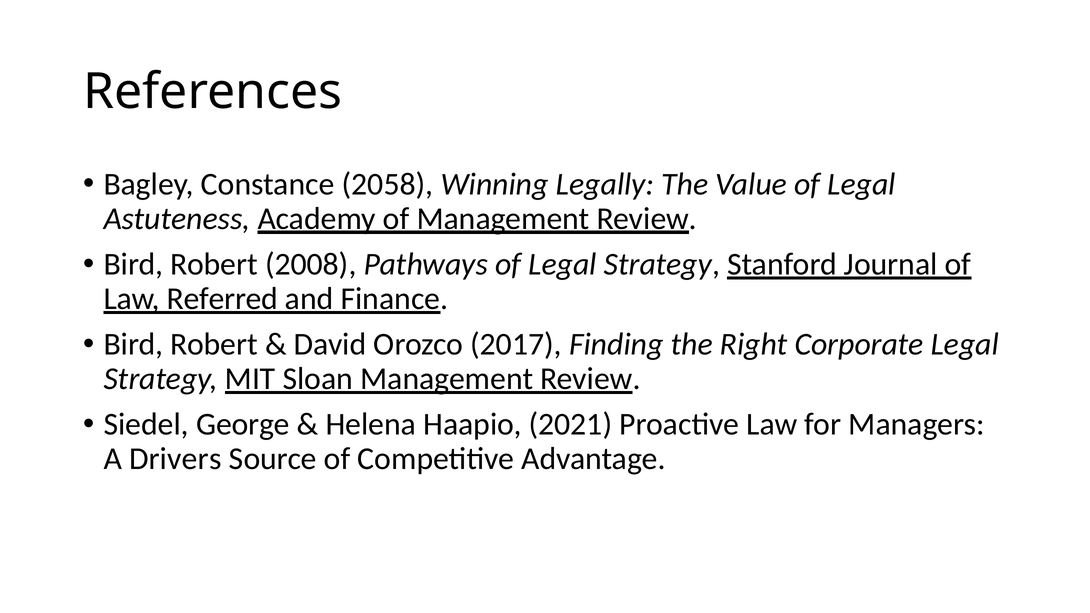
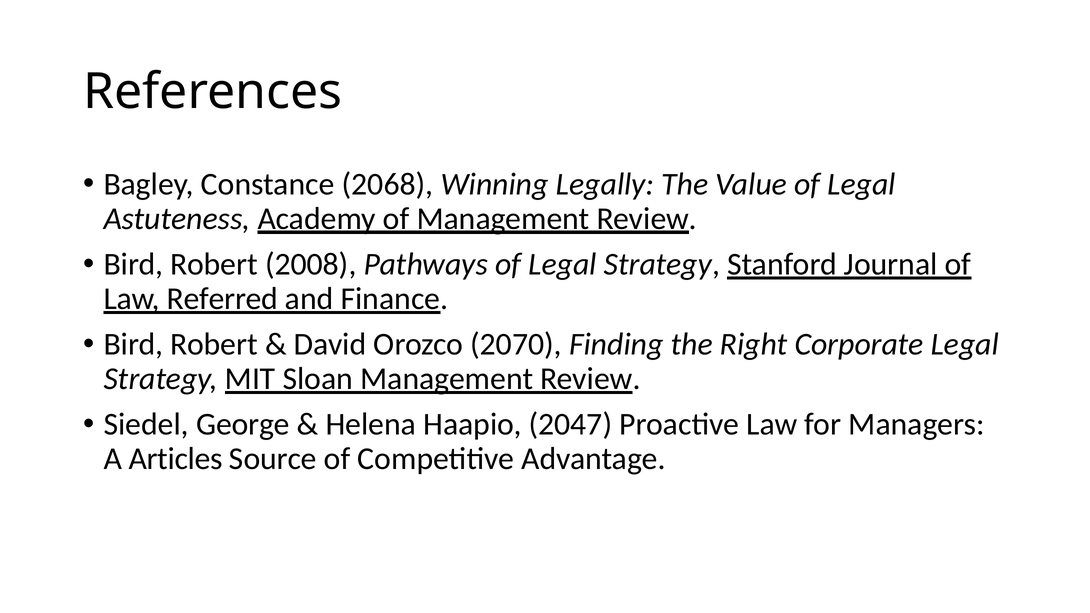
2058: 2058 -> 2068 (388, 184)
2017: 2017 -> 2070 (516, 344)
2021: 2021 -> 2047 (570, 424)
Drivers: Drivers -> Articles (176, 459)
